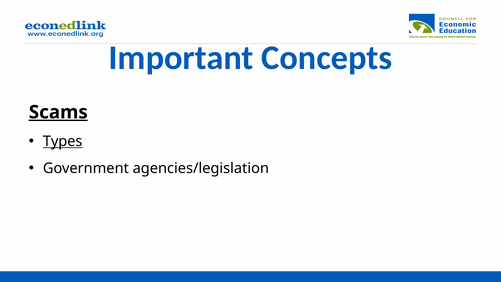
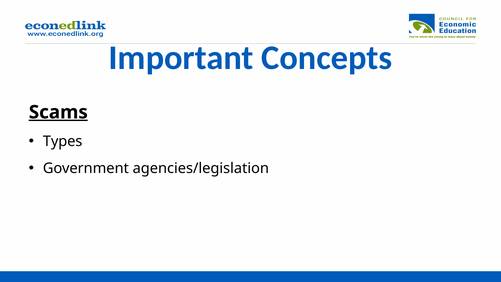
Types underline: present -> none (63, 141)
